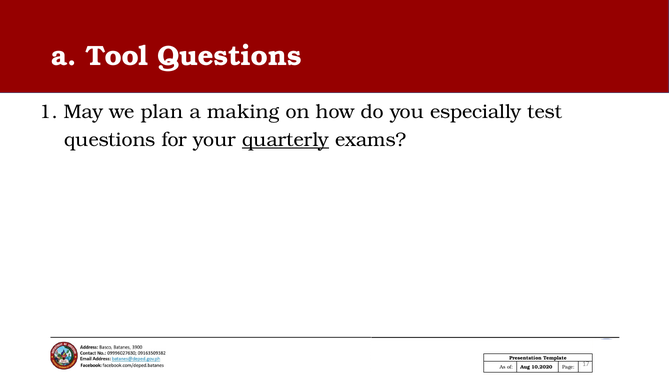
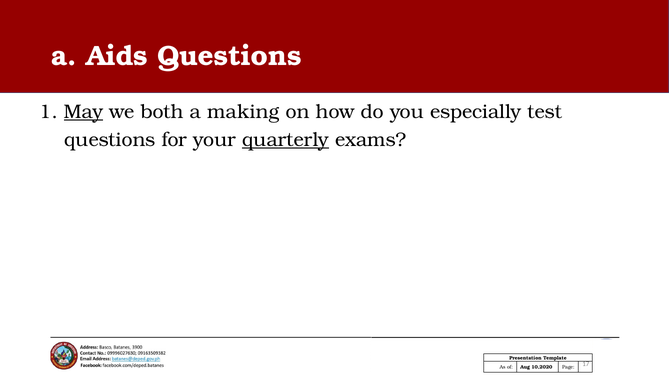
Tool: Tool -> Aids (117, 56)
May underline: none -> present (84, 112)
plan: plan -> both (162, 112)
